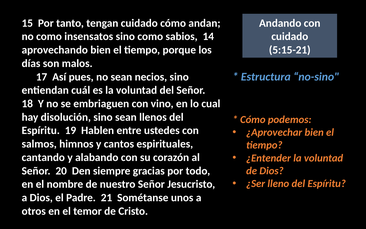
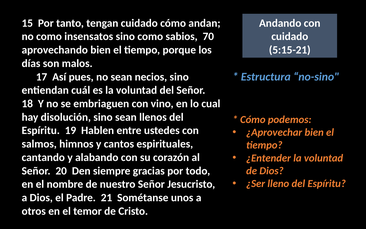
14: 14 -> 70 (208, 36)
